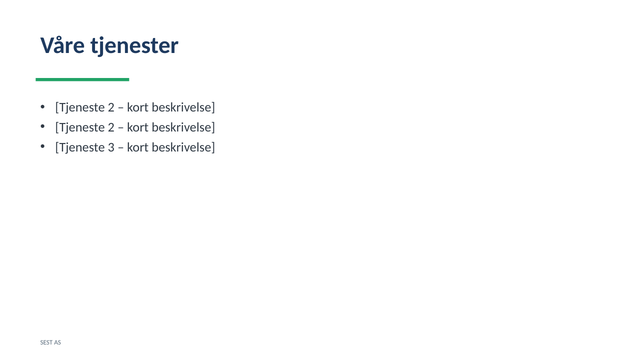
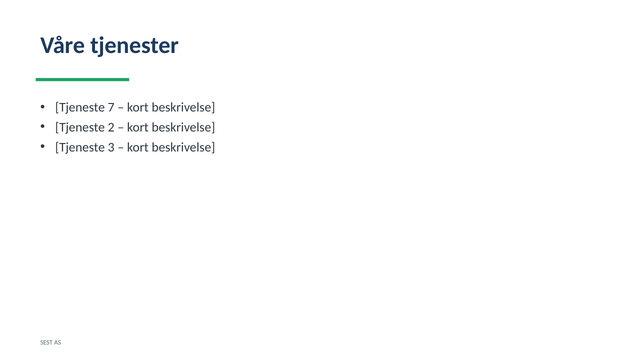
2: 2 -> 7 (111, 107)
